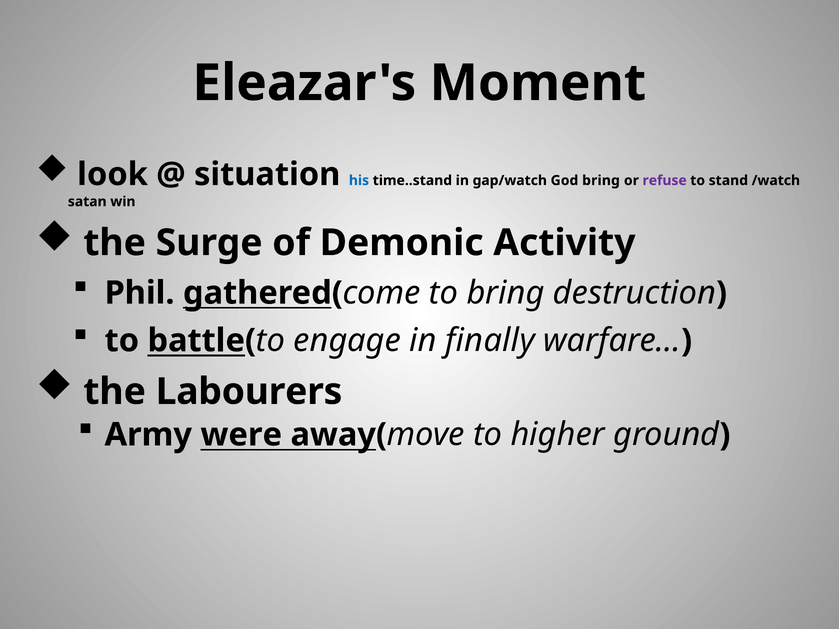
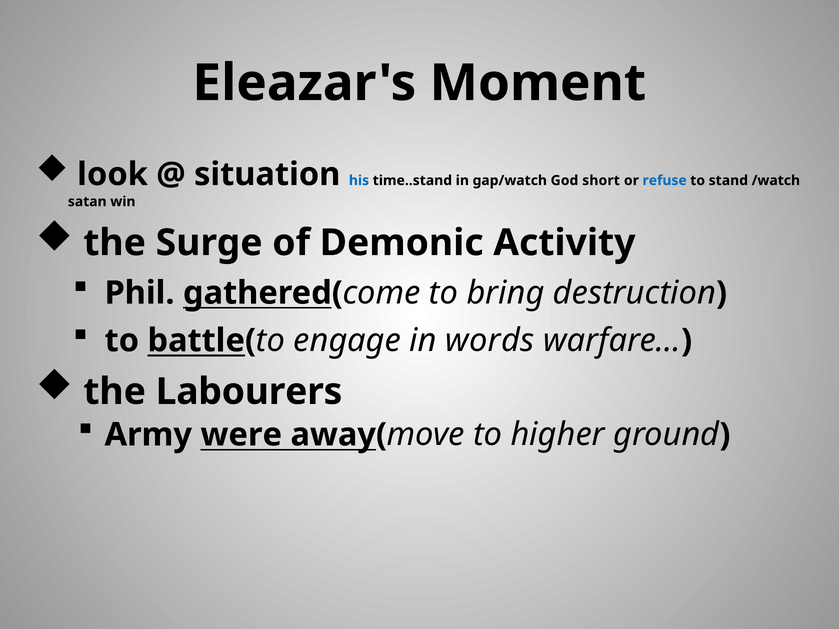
God bring: bring -> short (601, 181)
refuse colour: purple -> blue (665, 181)
finally: finally -> words (490, 341)
